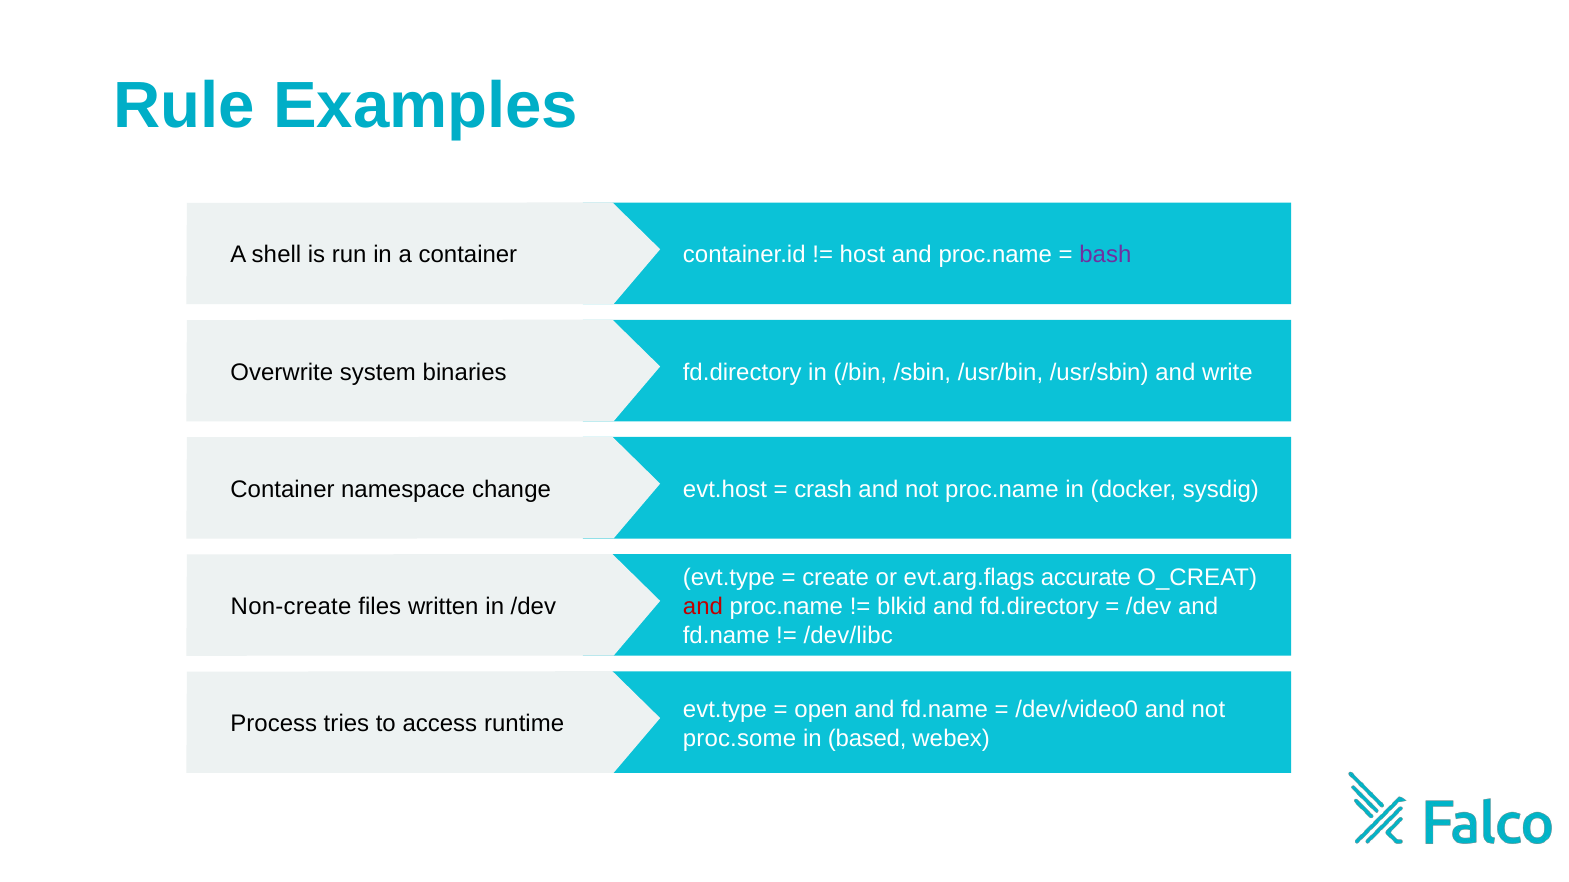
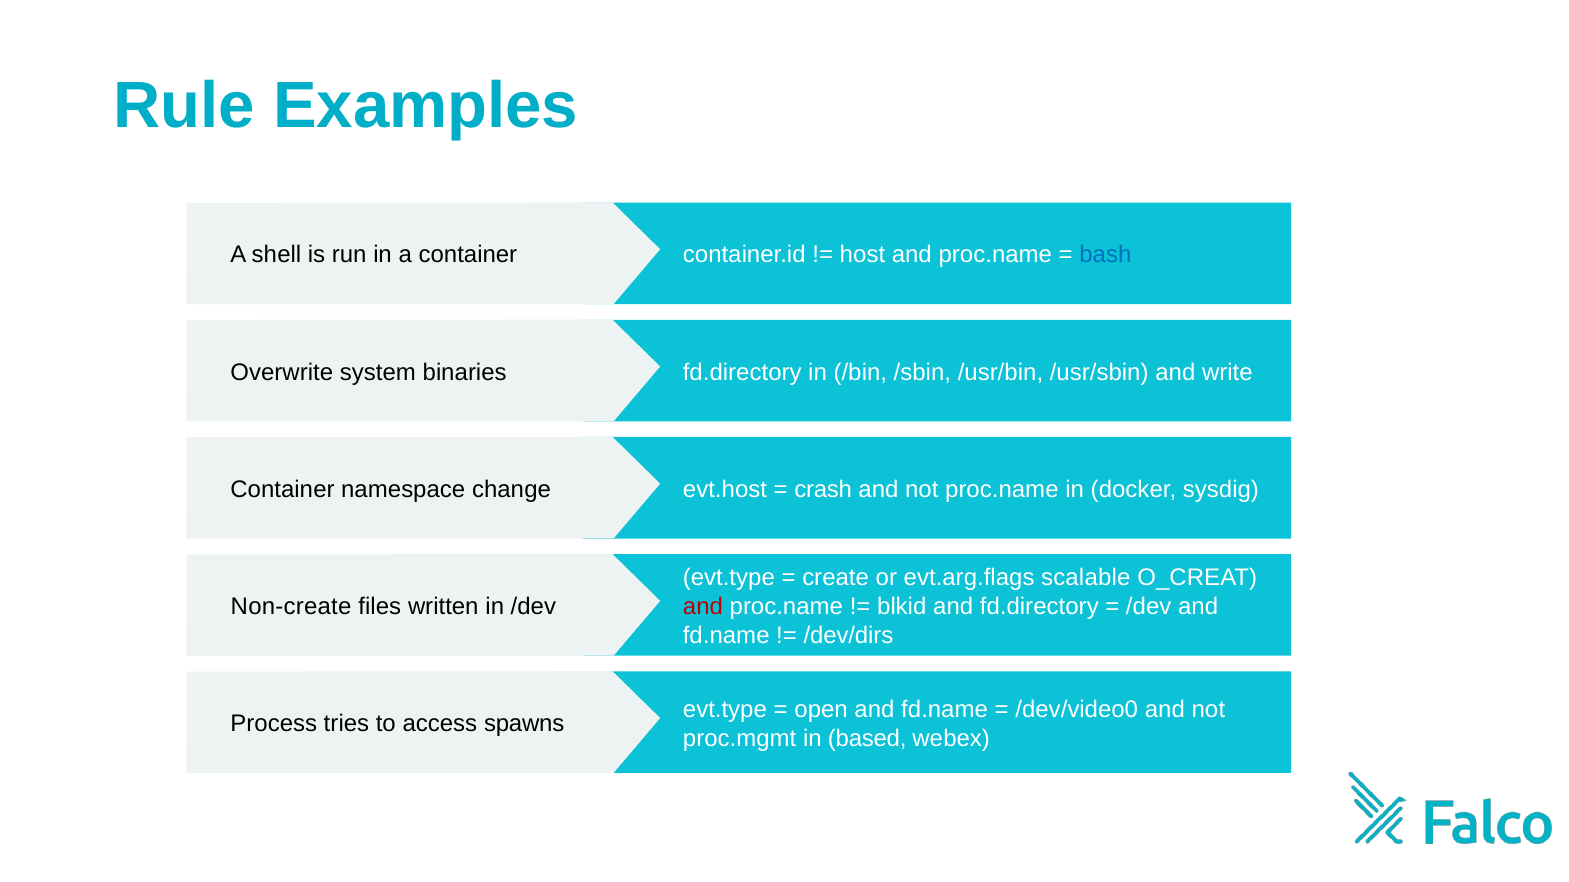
bash colour: purple -> blue (1105, 255)
accurate: accurate -> scalable (1086, 578)
/dev/libc: /dev/libc -> /dev/dirs (848, 636)
runtime: runtime -> spawns (524, 724)
proc.some: proc.some -> proc.mgmt (740, 739)
